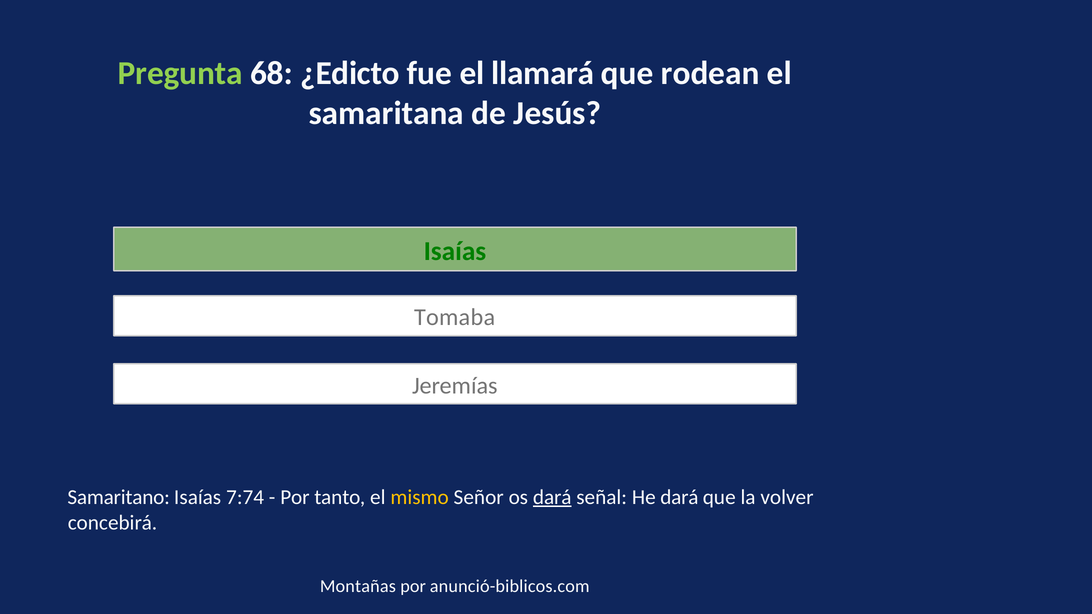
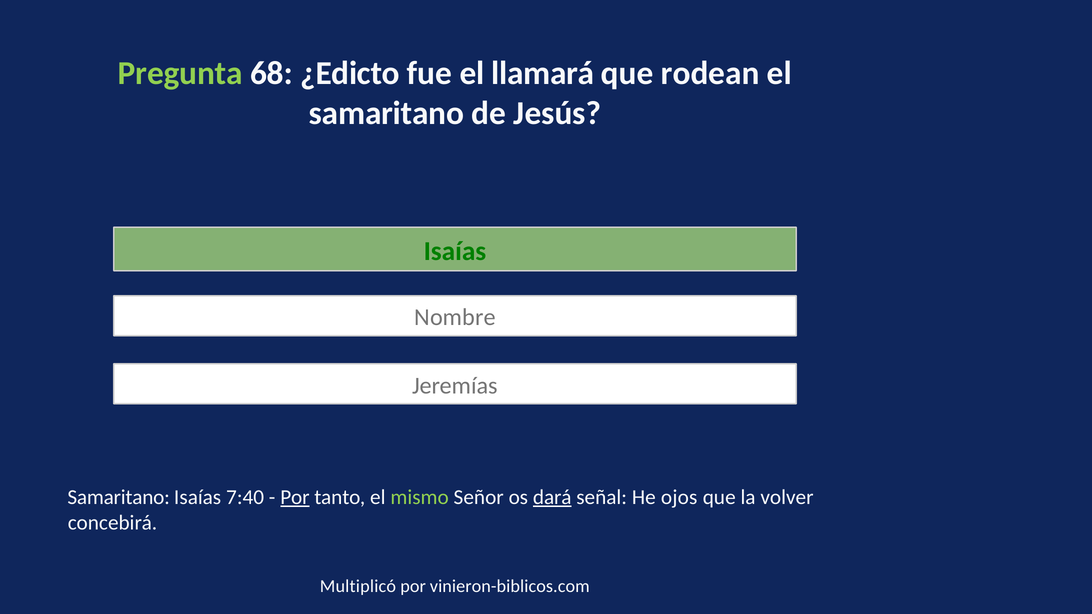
samaritana: samaritana -> samaritano (386, 113)
Tomaba: Tomaba -> Nombre (455, 317)
7:74: 7:74 -> 7:40 (245, 497)
Por underline: none -> present (295, 497)
mismo colour: yellow -> light green (420, 497)
He dará: dará -> ojos (679, 497)
Montañas: Montañas -> Multiplicó (358, 586)
anunció-biblicos.com: anunció-biblicos.com -> vinieron-biblicos.com (510, 586)
